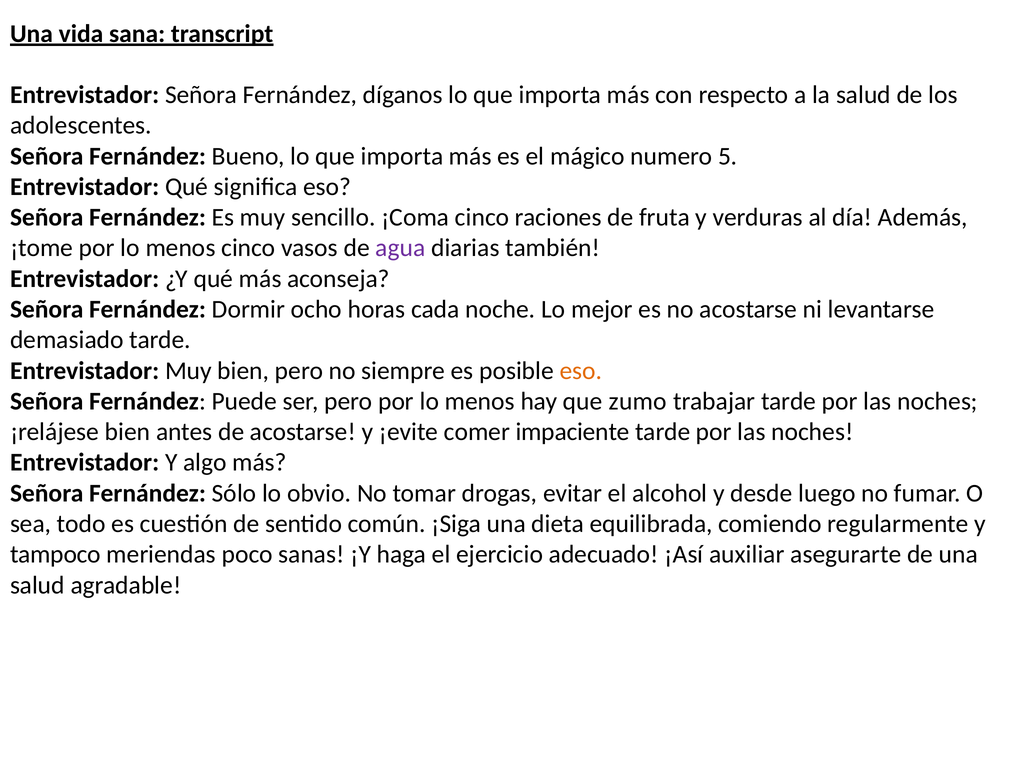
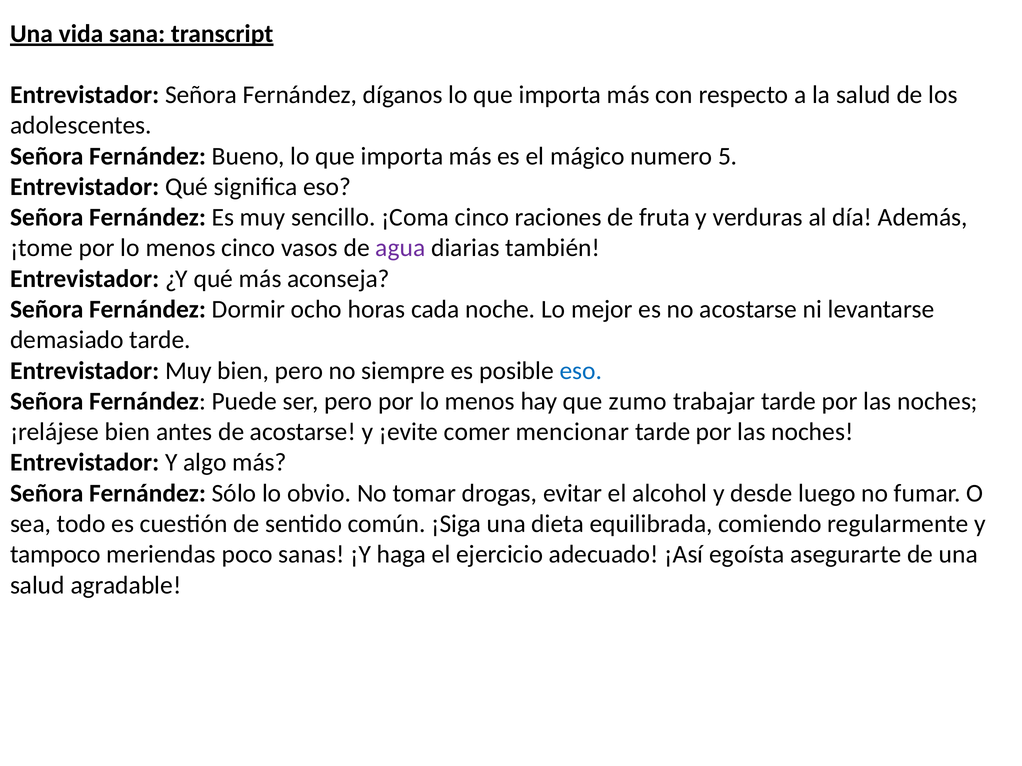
eso colour: orange -> blue (581, 371)
impaciente: impaciente -> mencionar (572, 432)
auxiliar: auxiliar -> egoísta (747, 555)
